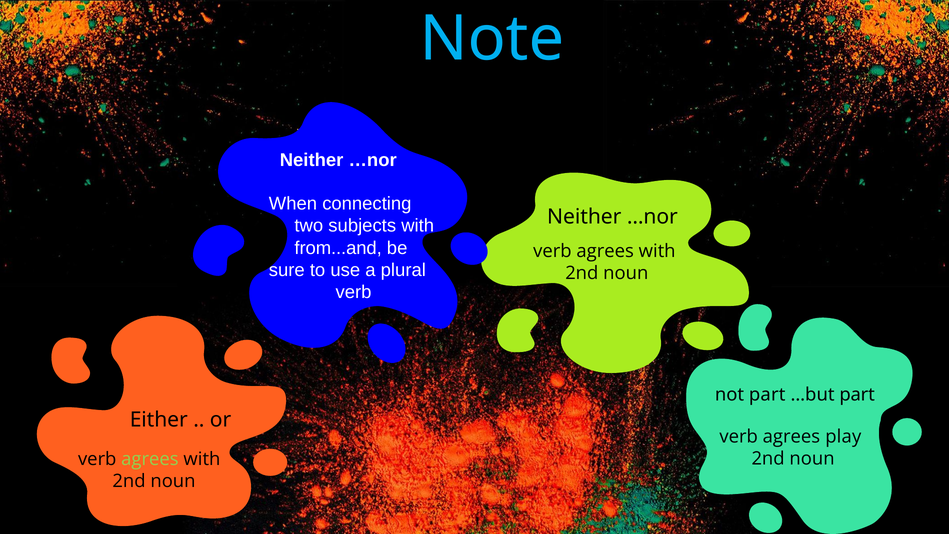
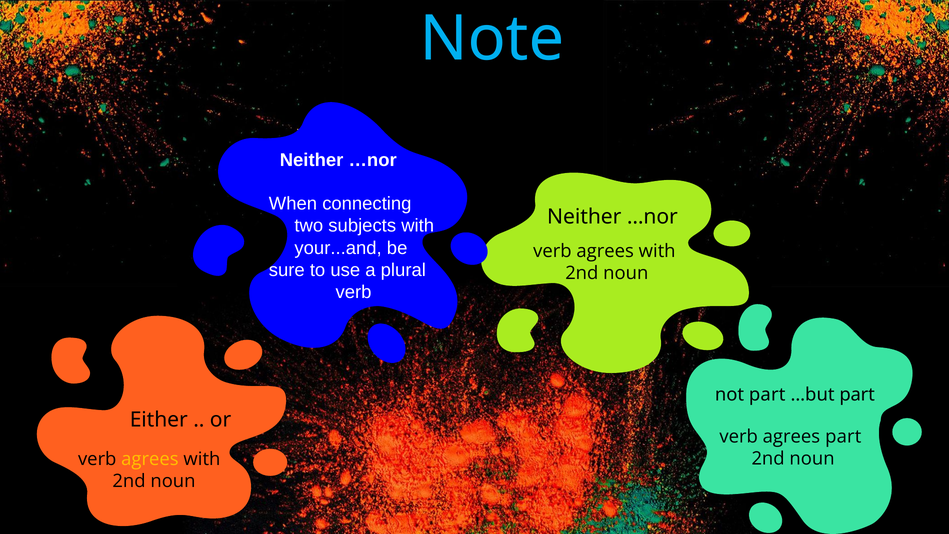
from...and: from...and -> your...and (338, 248)
agrees play: play -> part (843, 437)
agrees colour: light green -> yellow (150, 459)
